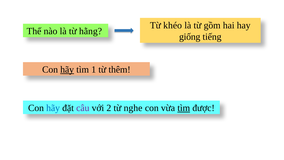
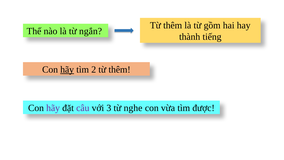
khéo: khéo -> thêm (173, 25)
hằng: hằng -> ngắn (91, 31)
giống: giống -> thành (190, 37)
1: 1 -> 2 (94, 69)
hãy colour: blue -> purple (53, 108)
2: 2 -> 3 (109, 108)
tìm underline: present -> none (184, 108)
